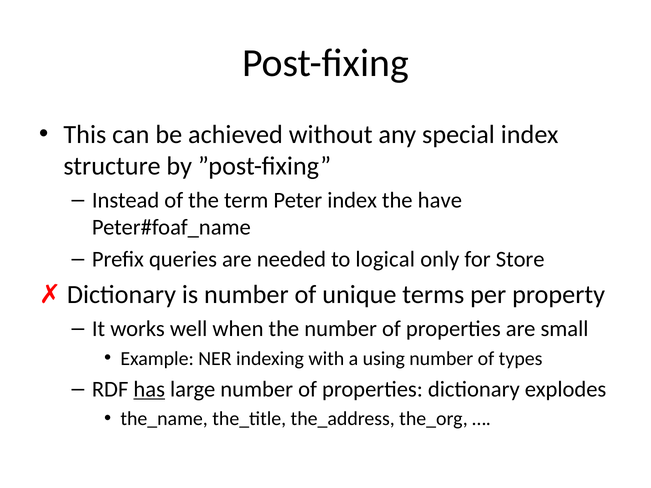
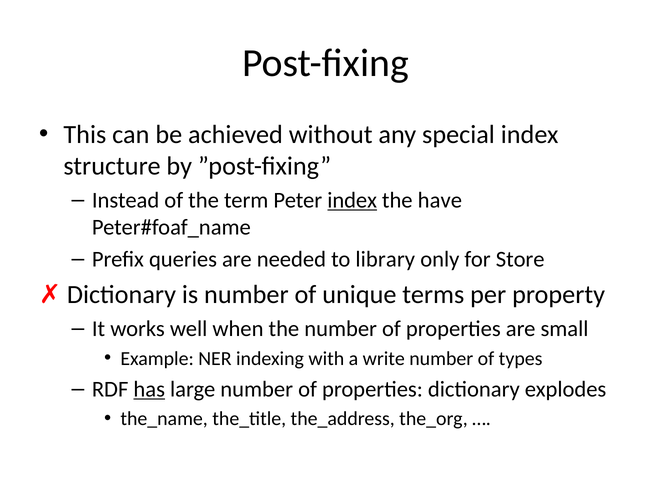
index underline: none -> present (352, 200)
logical: logical -> library (385, 260)
using: using -> write (384, 359)
